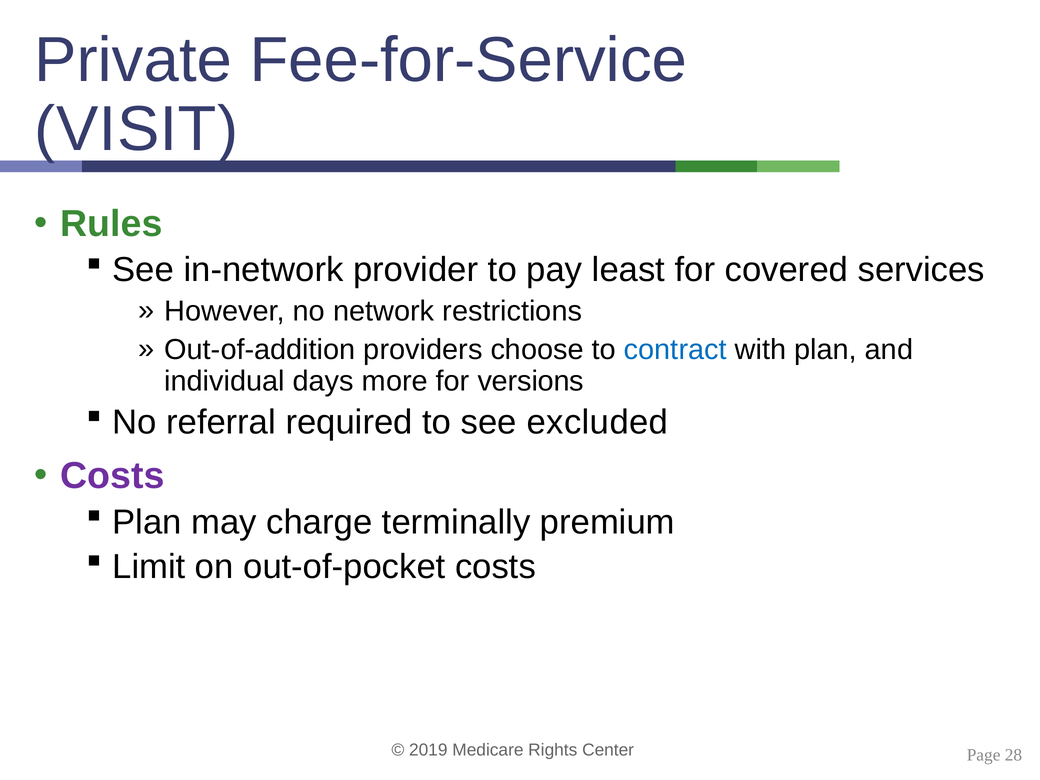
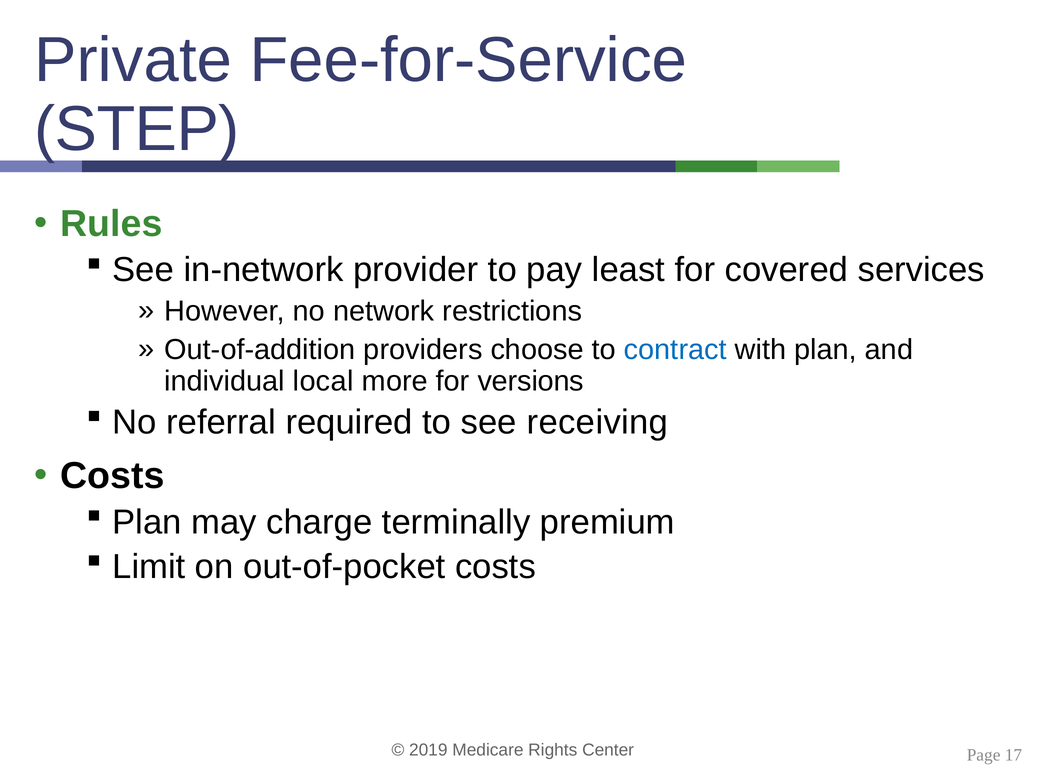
VISIT: VISIT -> STEP (137, 129)
days: days -> local (323, 381)
excluded: excluded -> receiving (597, 423)
Costs colour: purple -> black (113, 476)
28: 28 -> 17 (1013, 755)
